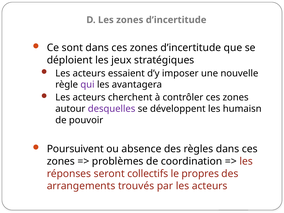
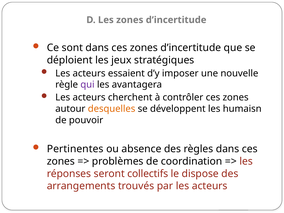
desquelles colour: purple -> orange (112, 109)
Poursuivent: Poursuivent -> Pertinentes (75, 149)
propres: propres -> dispose (200, 174)
